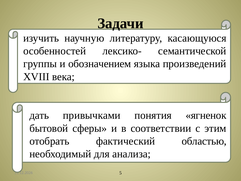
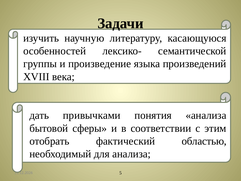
обозначением: обозначением -> произведение (100, 64)
понятия ягненок: ягненок -> анализа (206, 115)
